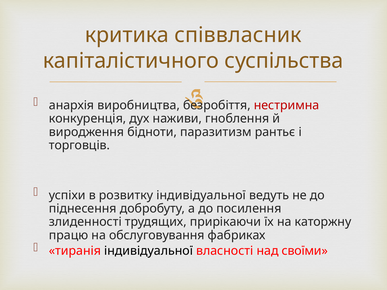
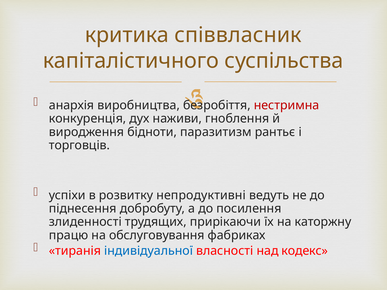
розвитку індивідуальної: індивідуальної -> непродуктивні (201, 195)
індивідуальної colour: black -> blue (149, 251)
своїми: своїми -> кодекс (305, 251)
